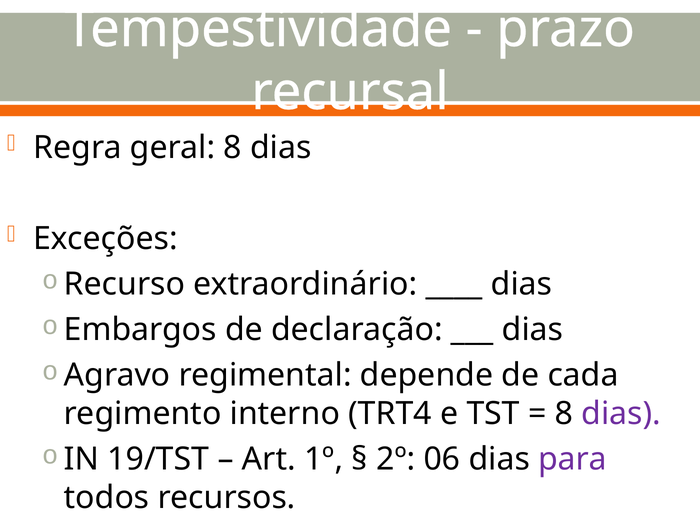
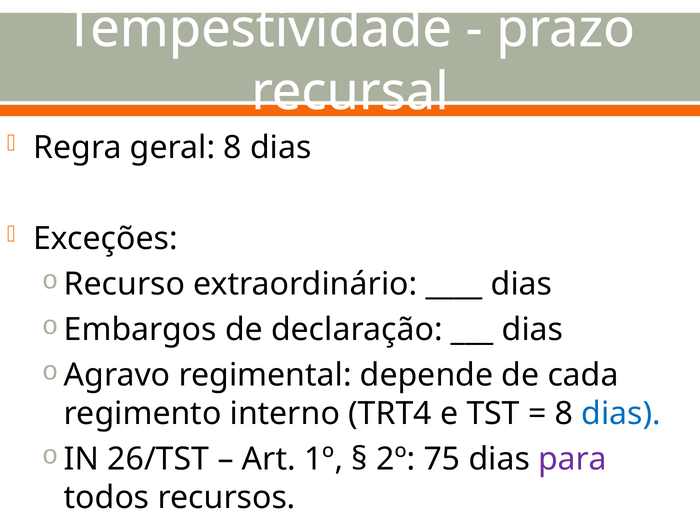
dias colour: purple -> blue (621, 413)
19/TST: 19/TST -> 26/TST (158, 459)
06: 06 -> 75 (442, 459)
